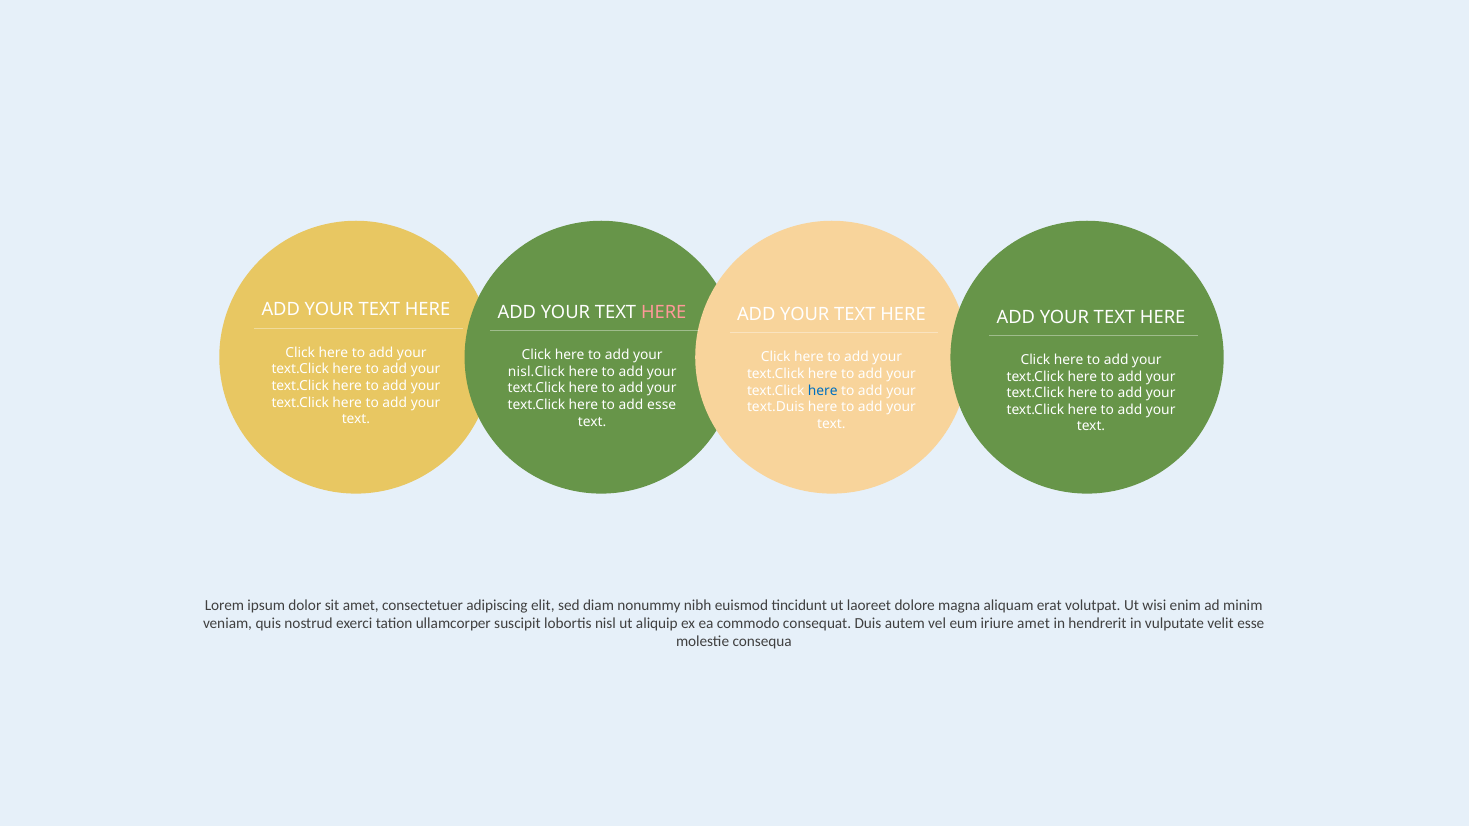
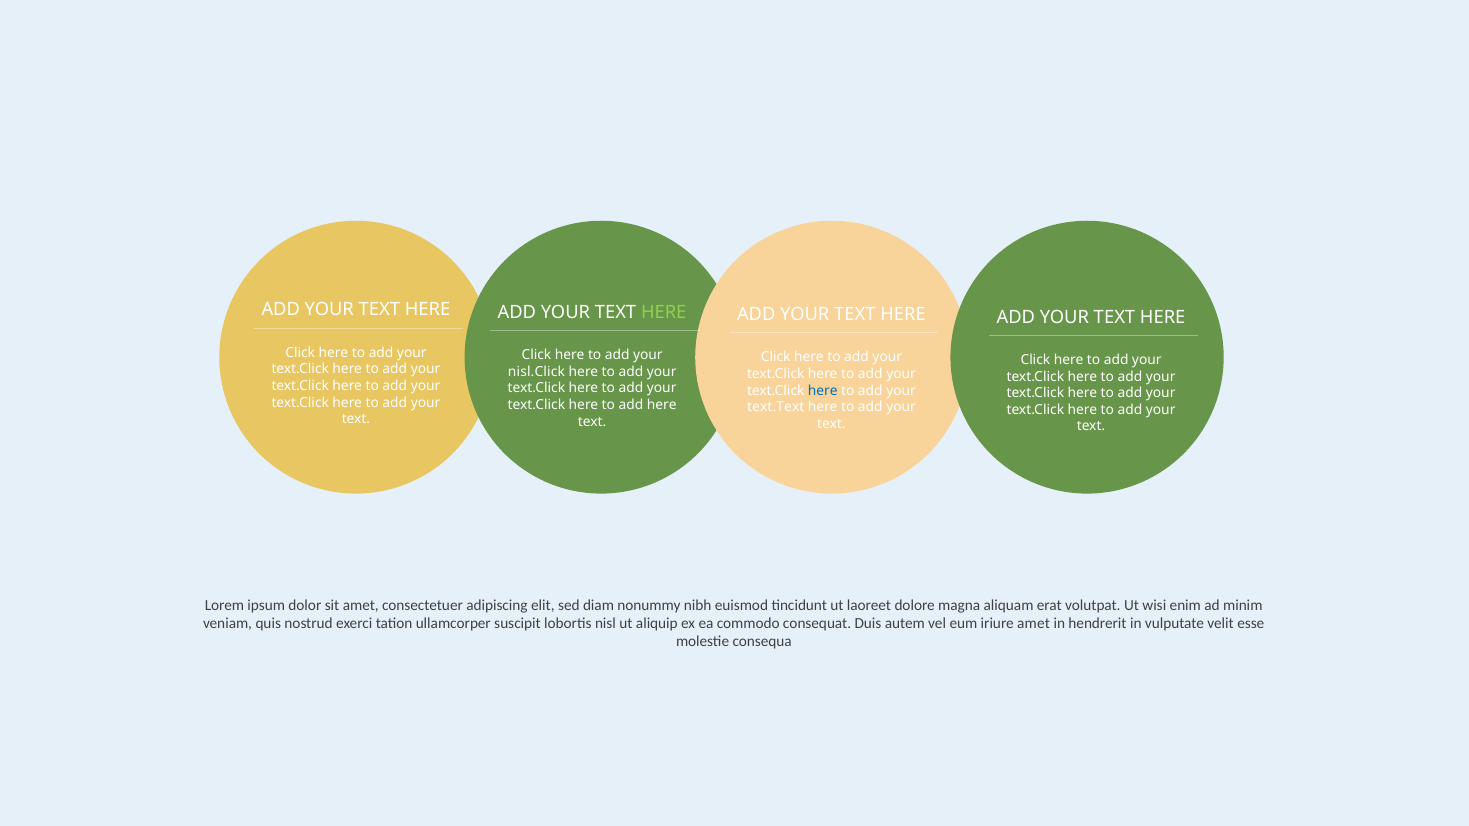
HERE colour: pink -> light green (664, 312)
add esse: esse -> here (662, 405)
text.Duis: text.Duis -> text.Text (776, 407)
